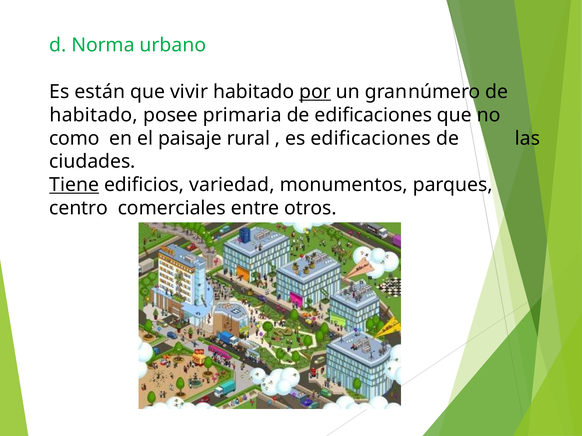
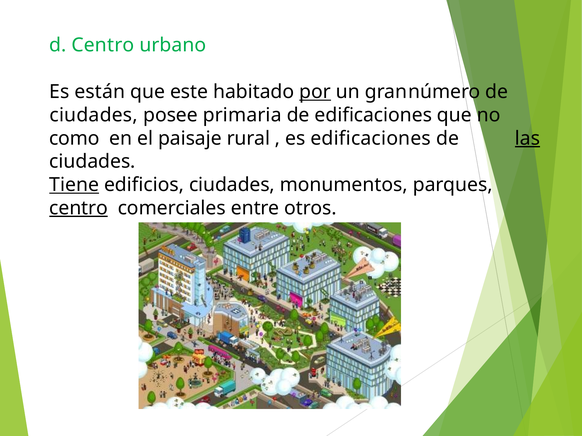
d Norma: Norma -> Centro (103, 45)
vivir: vivir -> este (189, 92)
habitado: habitado -> ciudades (94, 115)
las underline: none -> present (528, 138)
edificios variedad: variedad -> ciudades (232, 185)
centro underline: none -> present (79, 208)
